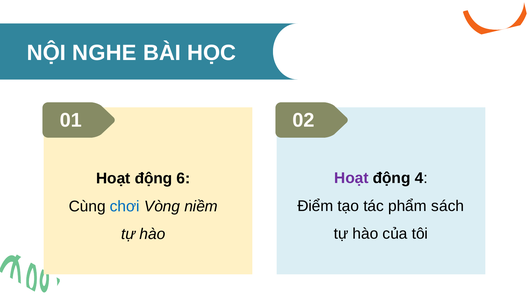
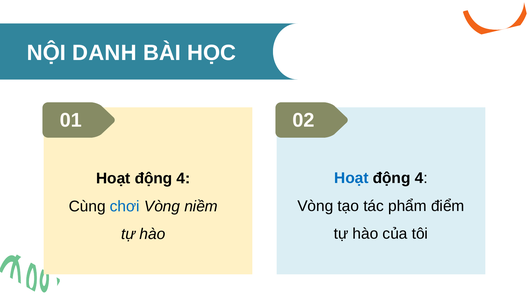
NGHE: NGHE -> DANH (104, 53)
Hoạt colour: purple -> blue (351, 178)
6: 6 -> 4 (183, 178)
Điểm: Điểm -> Vòng (315, 206)
sách: sách -> điểm (448, 206)
